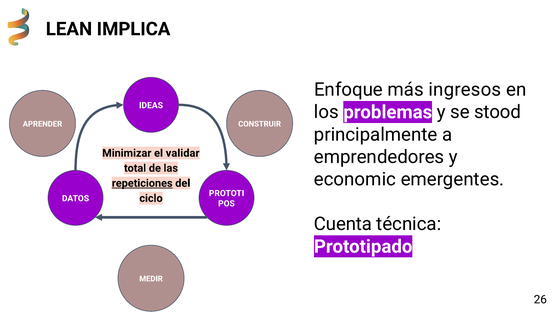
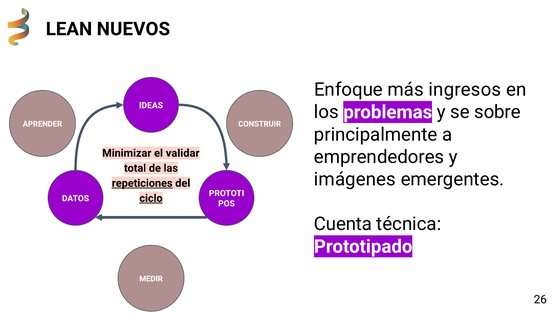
IMPLICA: IMPLICA -> NUEVOS (133, 29)
stood: stood -> sobre (497, 112)
economic: economic -> imágenes (355, 179)
ciclo underline: none -> present (151, 198)
